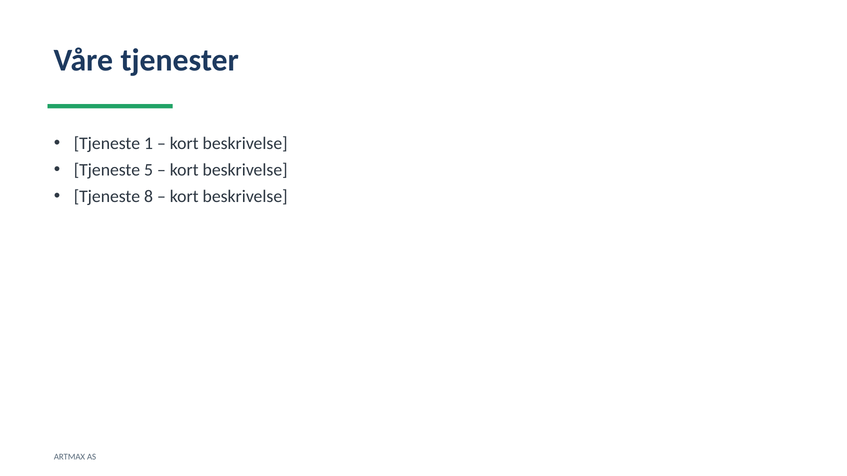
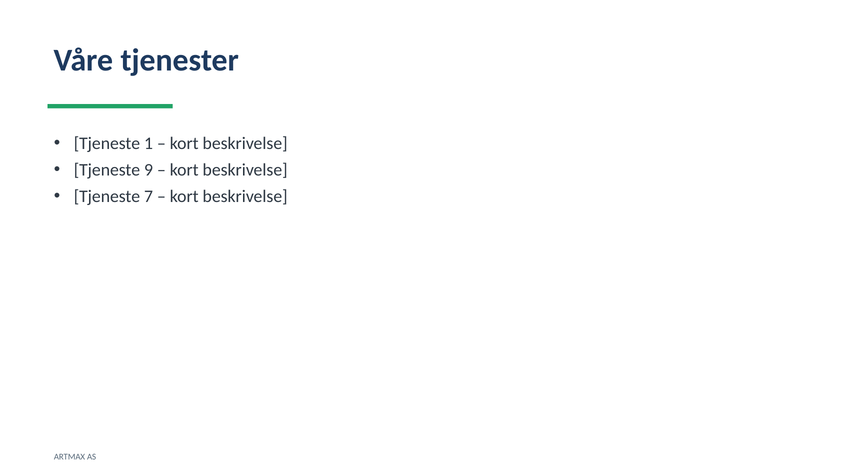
5: 5 -> 9 (148, 170)
8: 8 -> 7 (148, 196)
